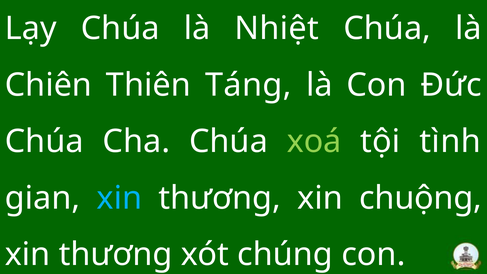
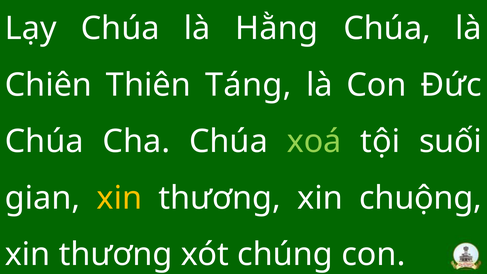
Nhiệt: Nhiệt -> Hằng (277, 29)
tình: tình -> suối (450, 141)
xin colour: light blue -> yellow (119, 198)
